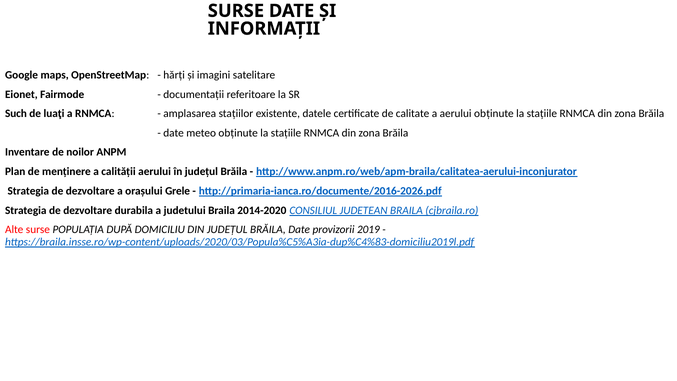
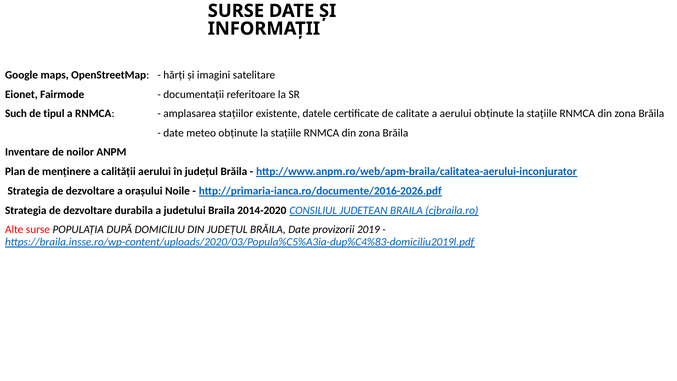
luaţi: luaţi -> tipul (54, 114)
Grele: Grele -> Noile (177, 191)
